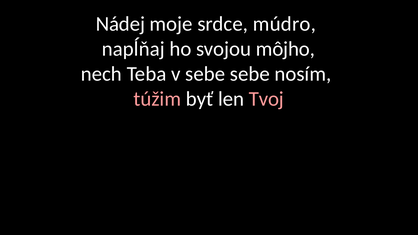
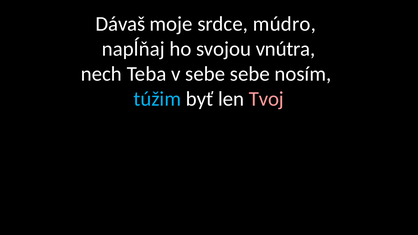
Nádej: Nádej -> Dávaš (120, 24)
môjho: môjho -> vnútra (285, 49)
túžim colour: pink -> light blue (157, 99)
